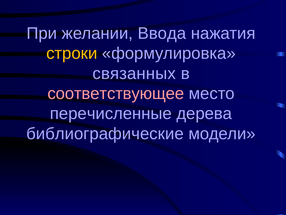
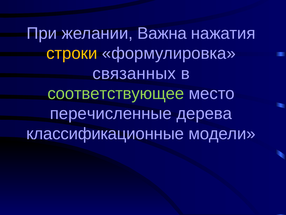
Ввода: Ввода -> Важна (162, 33)
соответствующее colour: pink -> light green (116, 93)
библиографические: библиографические -> классификационные (105, 133)
